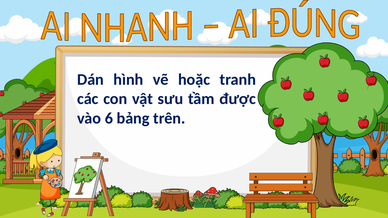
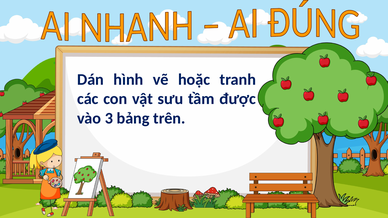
6: 6 -> 3 (109, 118)
